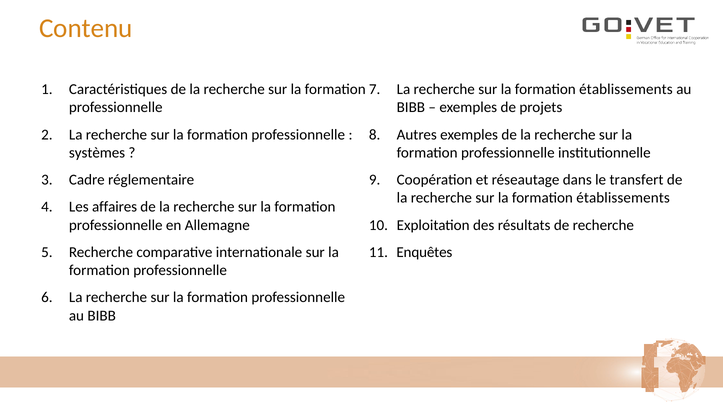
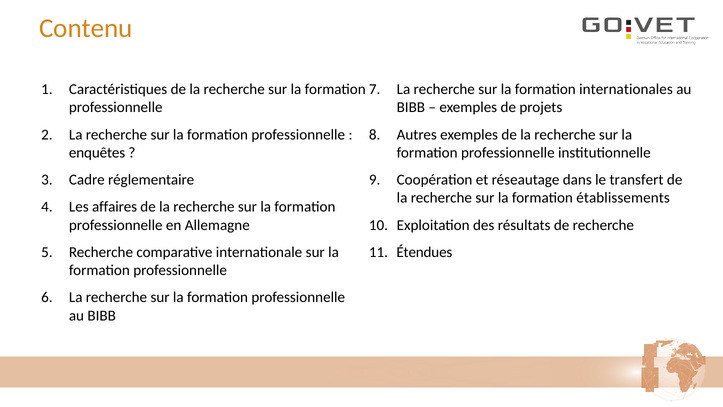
établissements: établissements -> internationales (626, 89)
systèmes: systèmes -> enquêtes (97, 153)
Enquêtes: Enquêtes -> Étendues (424, 252)
